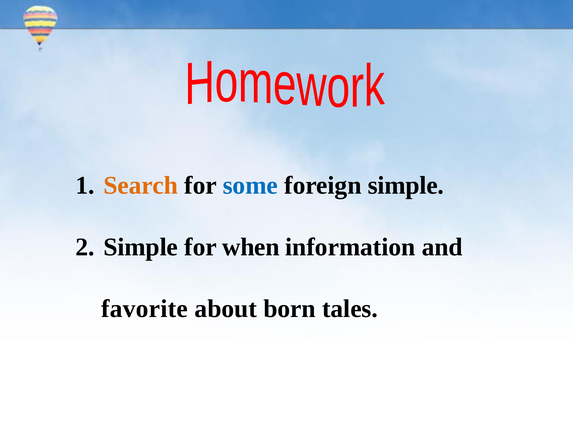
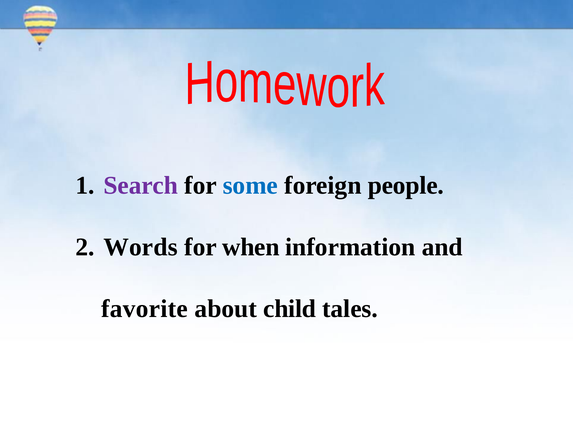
Search colour: orange -> purple (141, 185)
foreign simple: simple -> people (406, 185)
Simple: Simple -> Words (141, 247)
born: born -> child (290, 309)
